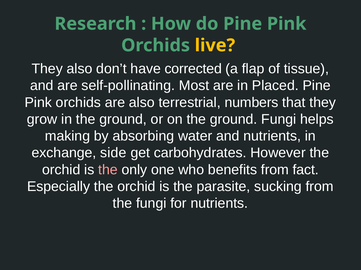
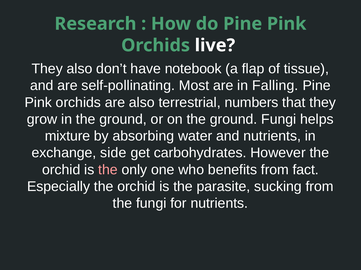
live colour: yellow -> white (215, 45)
corrected: corrected -> notebook (193, 69)
Placed: Placed -> Falling (275, 86)
making: making -> mixture (68, 136)
